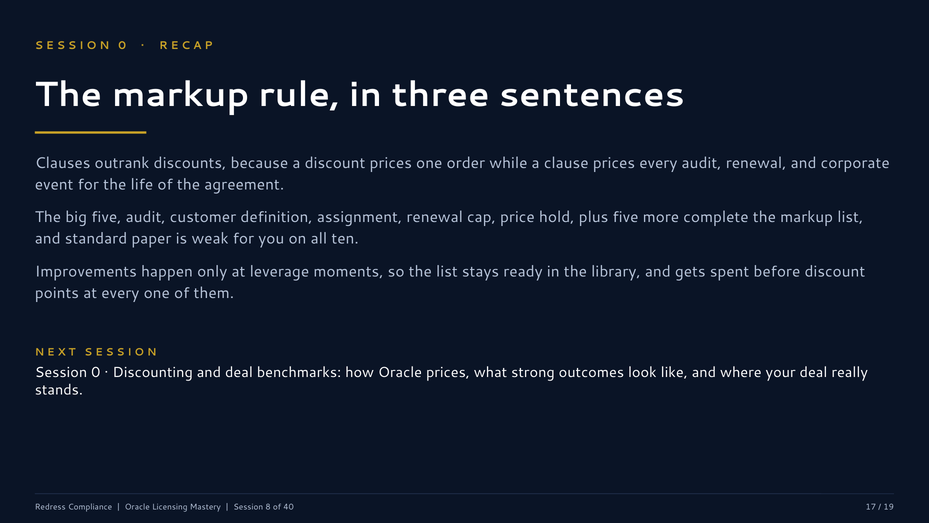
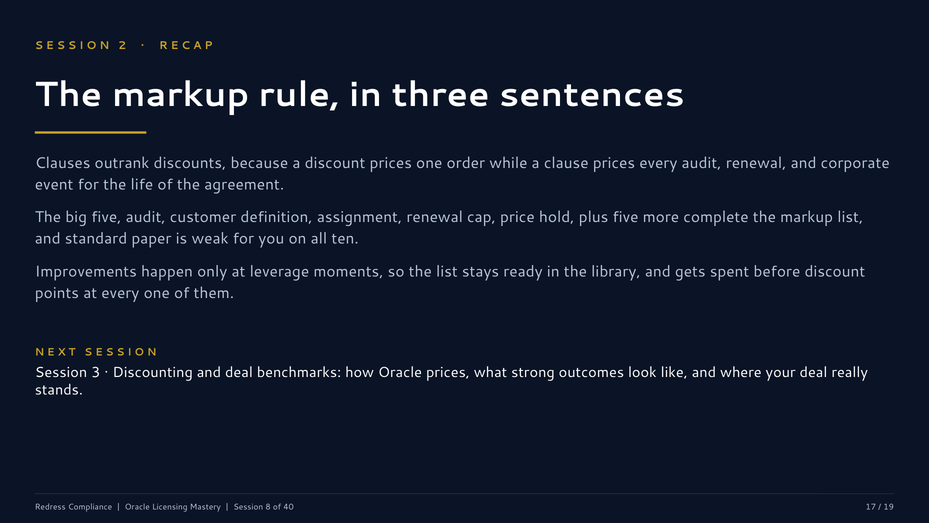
0: 0 -> 2 (122, 45)
Session 0: 0 -> 3 (96, 372)
